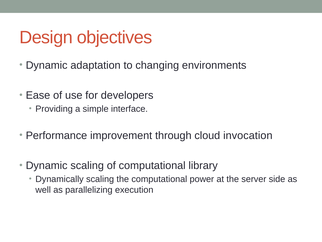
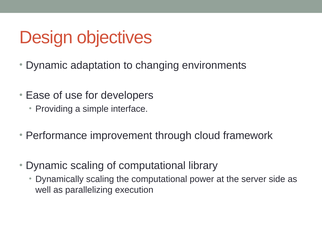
invocation: invocation -> framework (248, 135)
